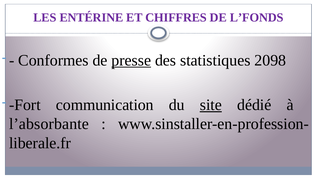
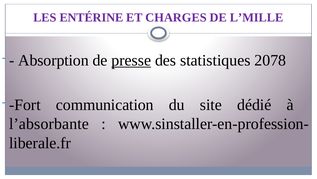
CHIFFRES: CHIFFRES -> CHARGES (176, 18)
L’FONDS: L’FONDS -> L’MILLE (257, 18)
Conformes: Conformes -> Absorption (53, 60)
2098: 2098 -> 2078 (270, 60)
site underline: present -> none (211, 104)
